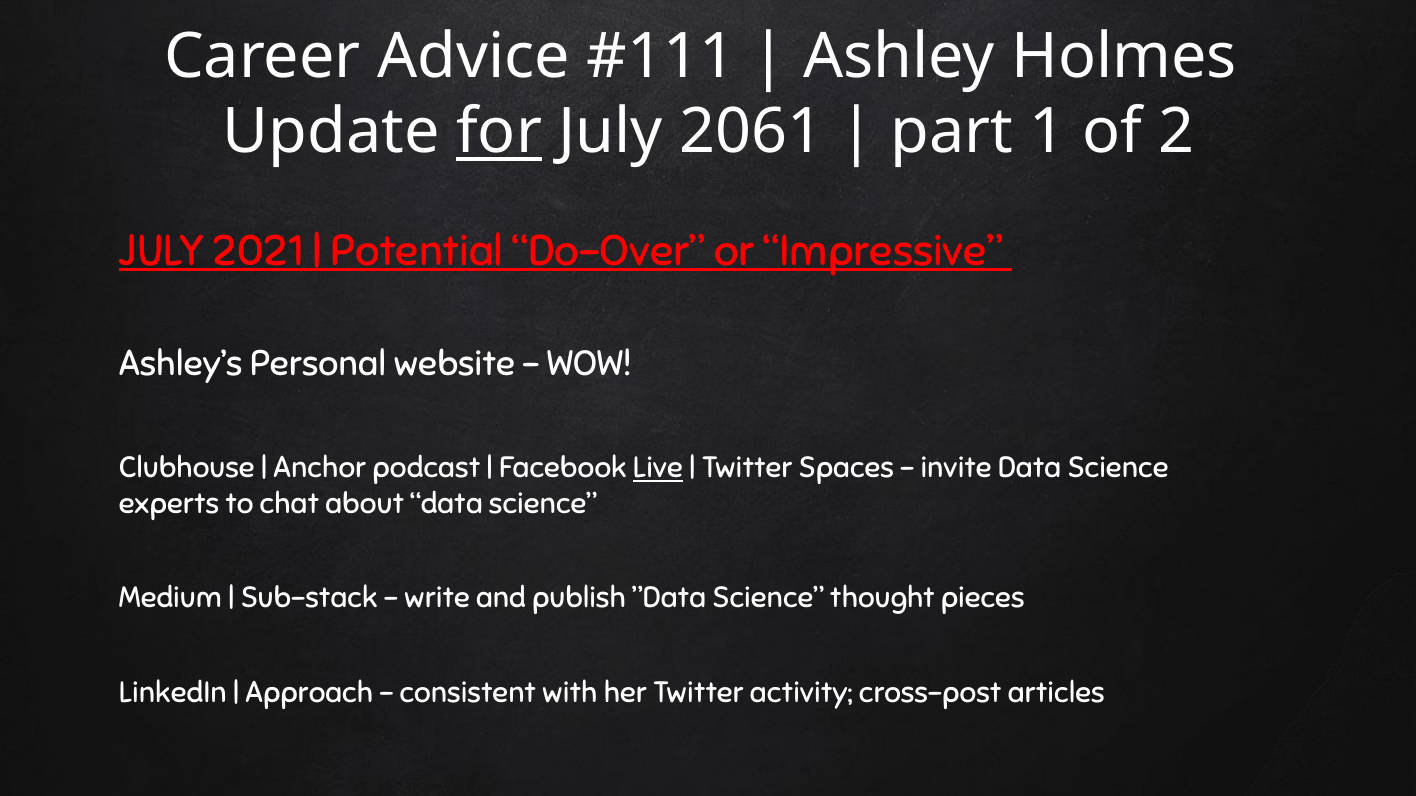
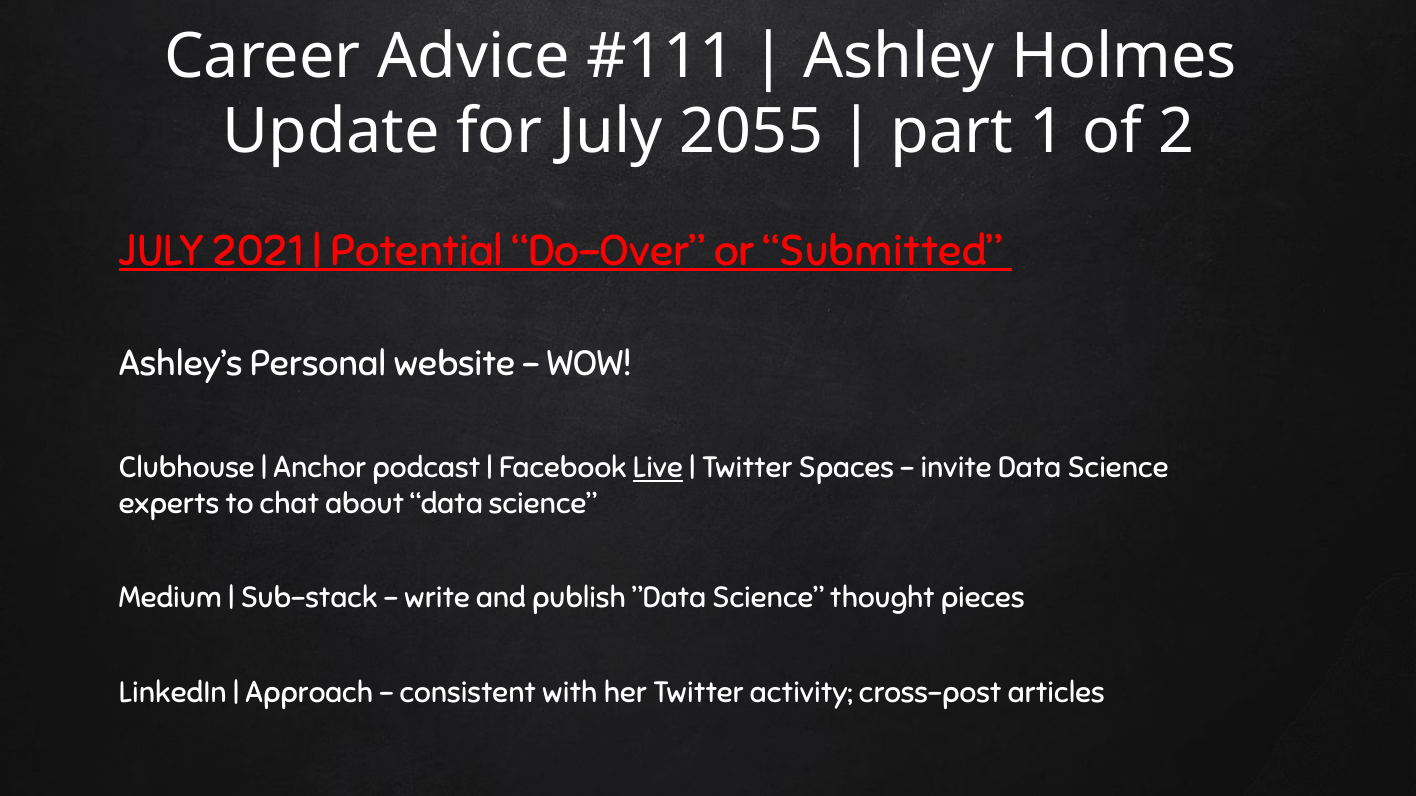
for underline: present -> none (499, 132)
2061: 2061 -> 2055 (751, 132)
Impressive: Impressive -> Submitted (883, 251)
